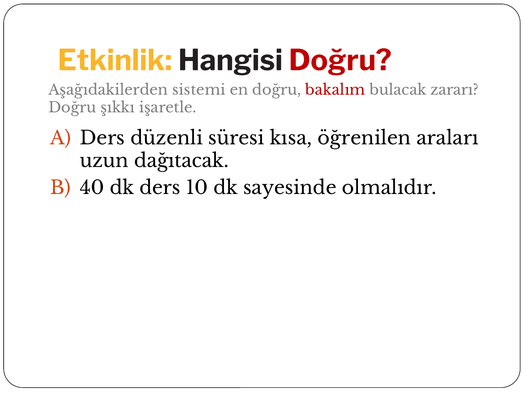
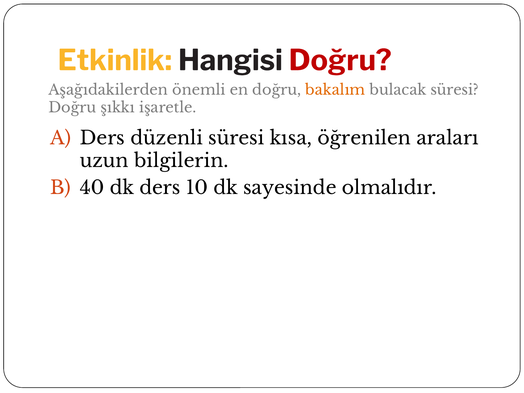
sistemi: sistemi -> önemli (199, 90)
bakalım colour: red -> orange (335, 90)
bulacak zararı: zararı -> süresi (455, 90)
dağıtacak: dağıtacak -> bilgilerin (181, 161)
